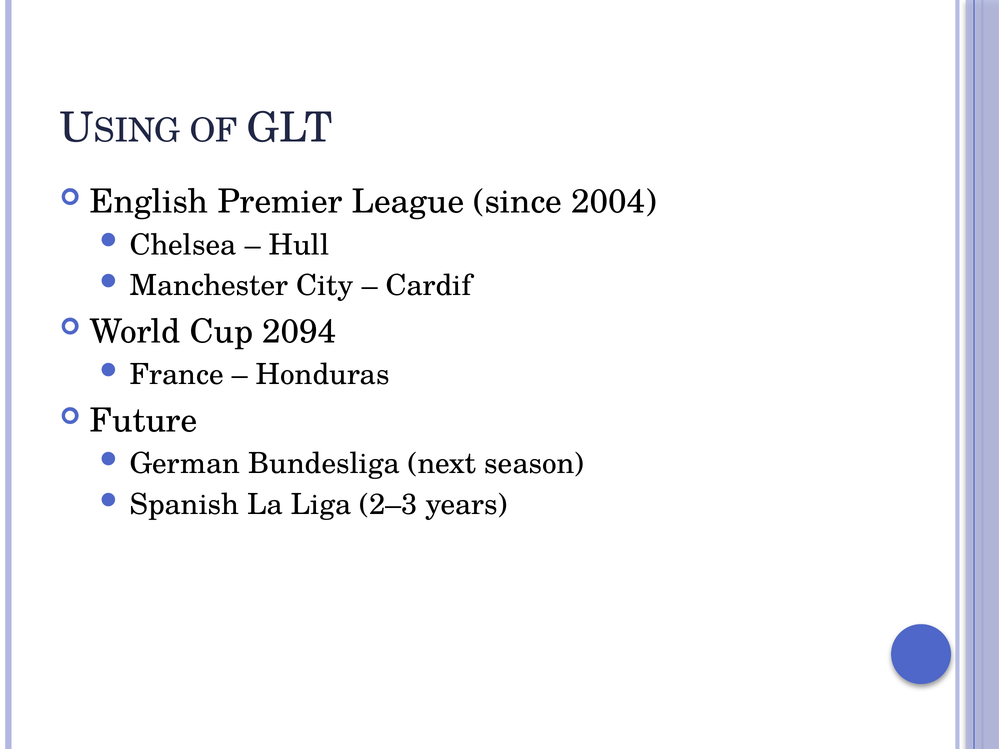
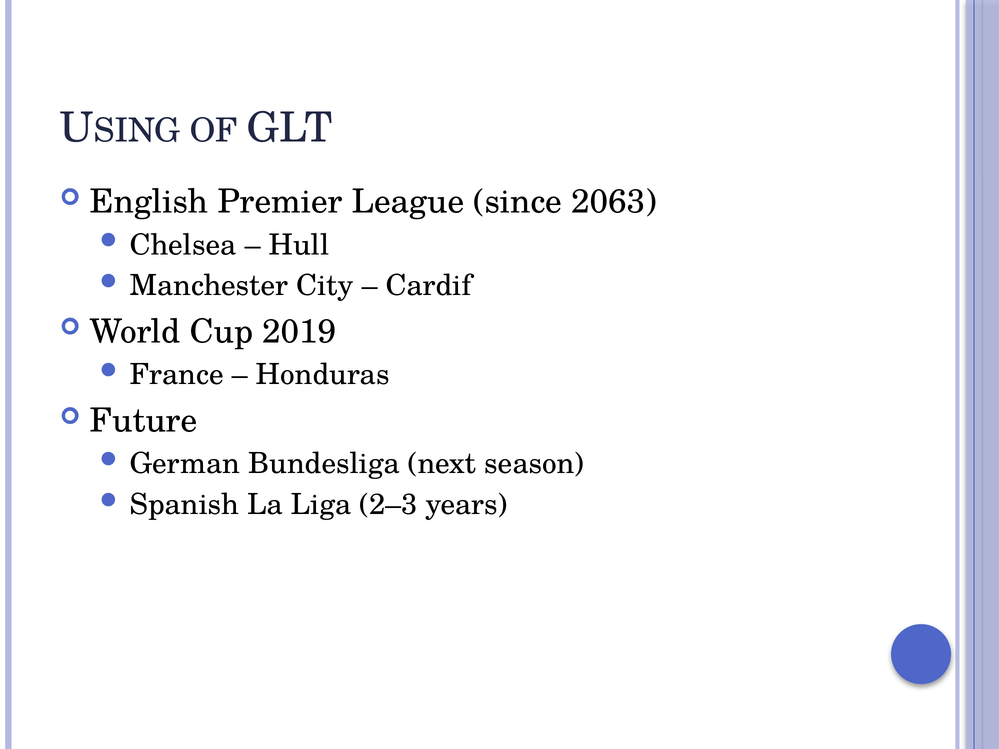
2004: 2004 -> 2063 (614, 202)
2094: 2094 -> 2019 (299, 332)
